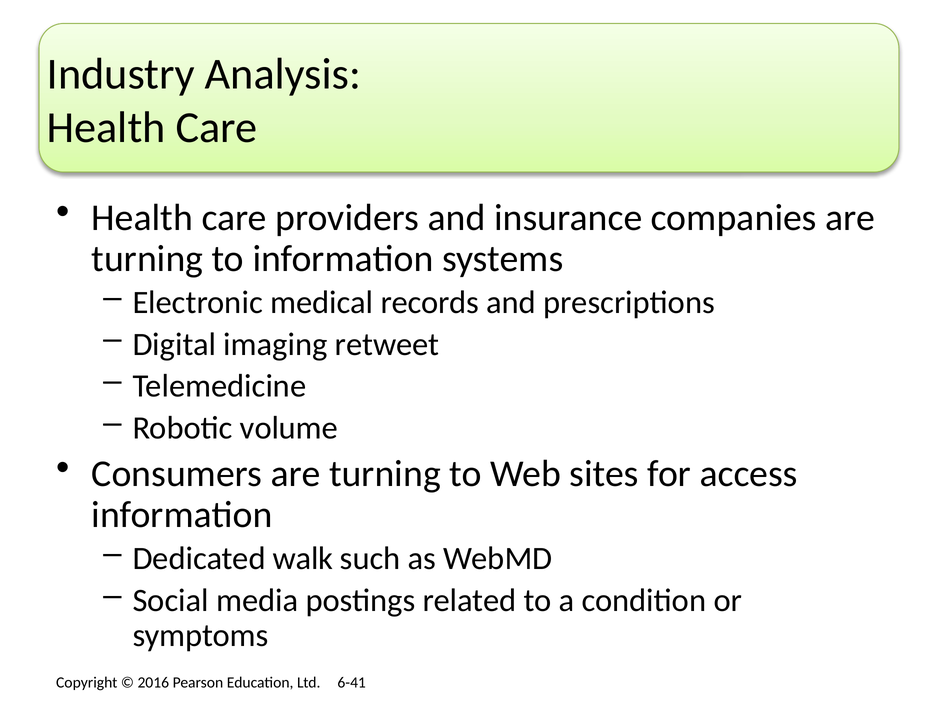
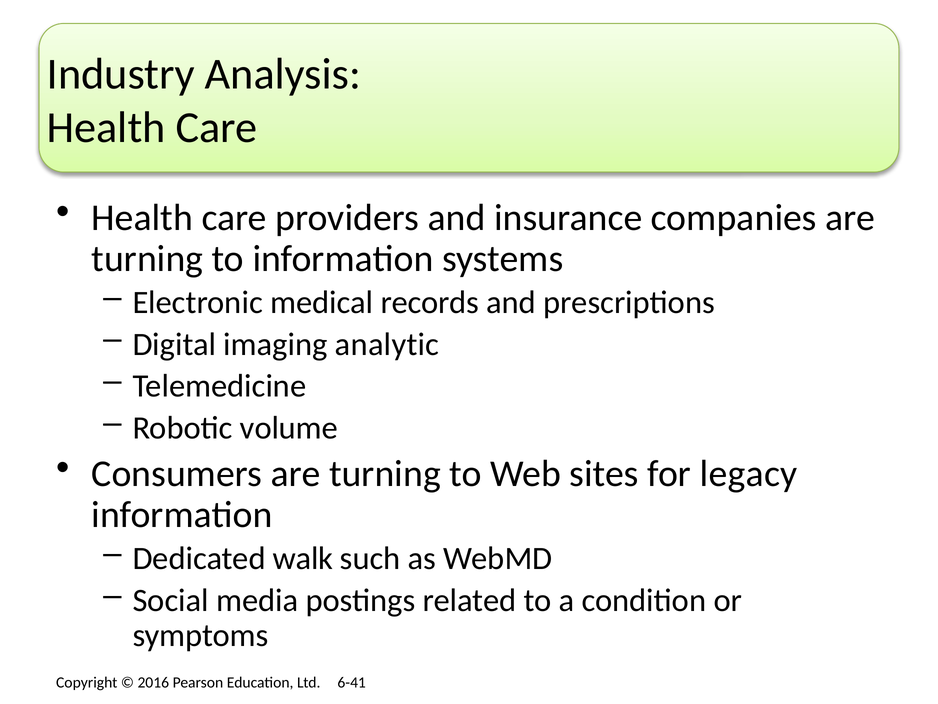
retweet: retweet -> analytic (387, 344)
access: access -> legacy (749, 474)
